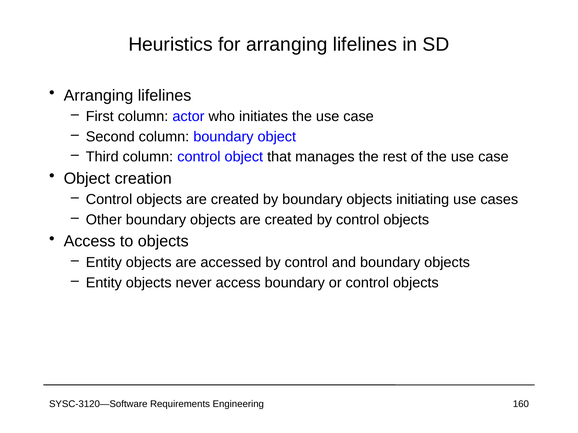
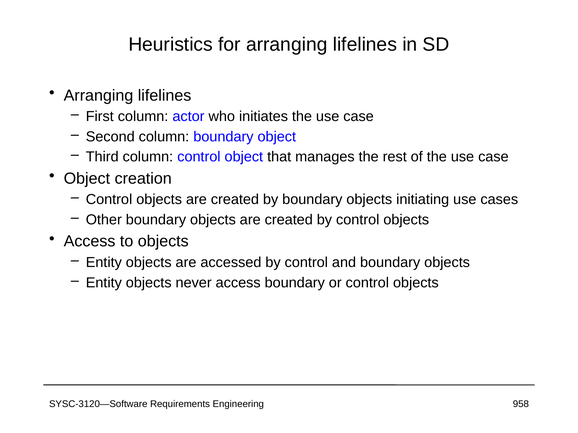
160: 160 -> 958 (521, 404)
